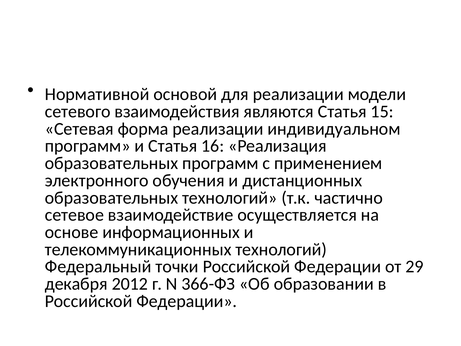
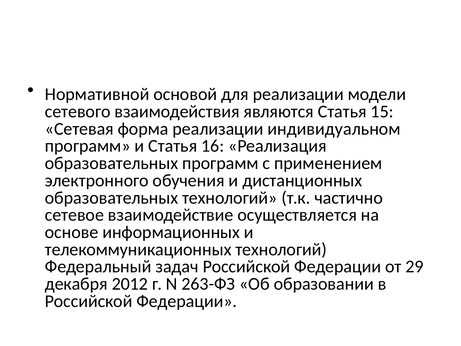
точки: точки -> задач (177, 267)
366-ФЗ: 366-ФЗ -> 263-ФЗ (208, 284)
